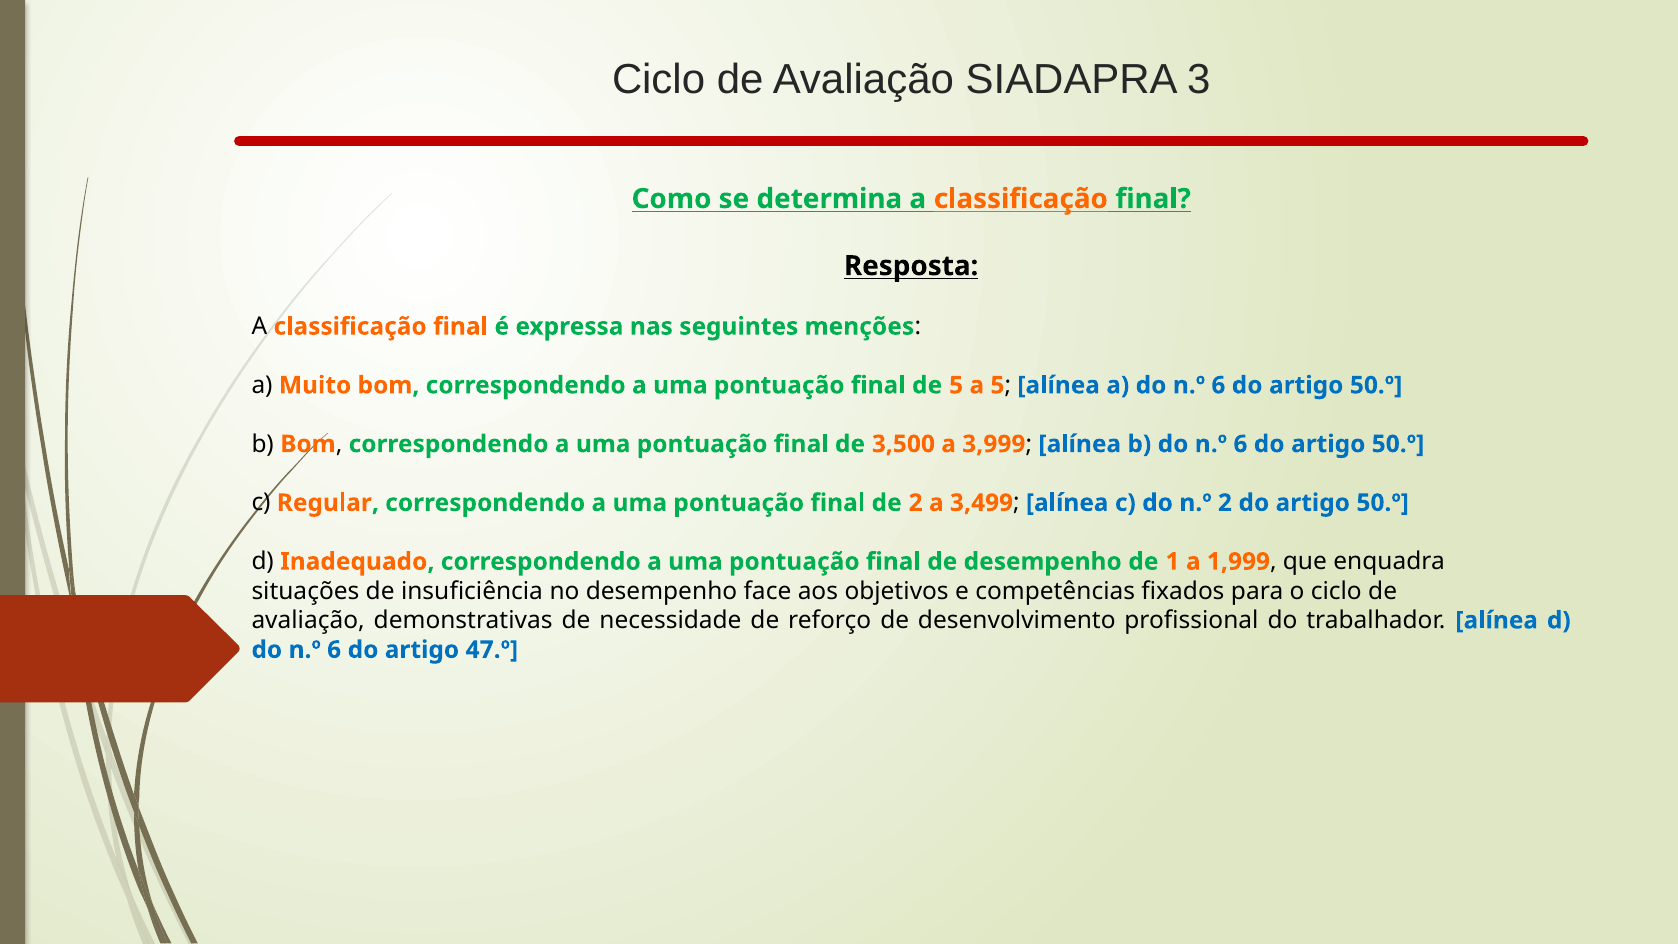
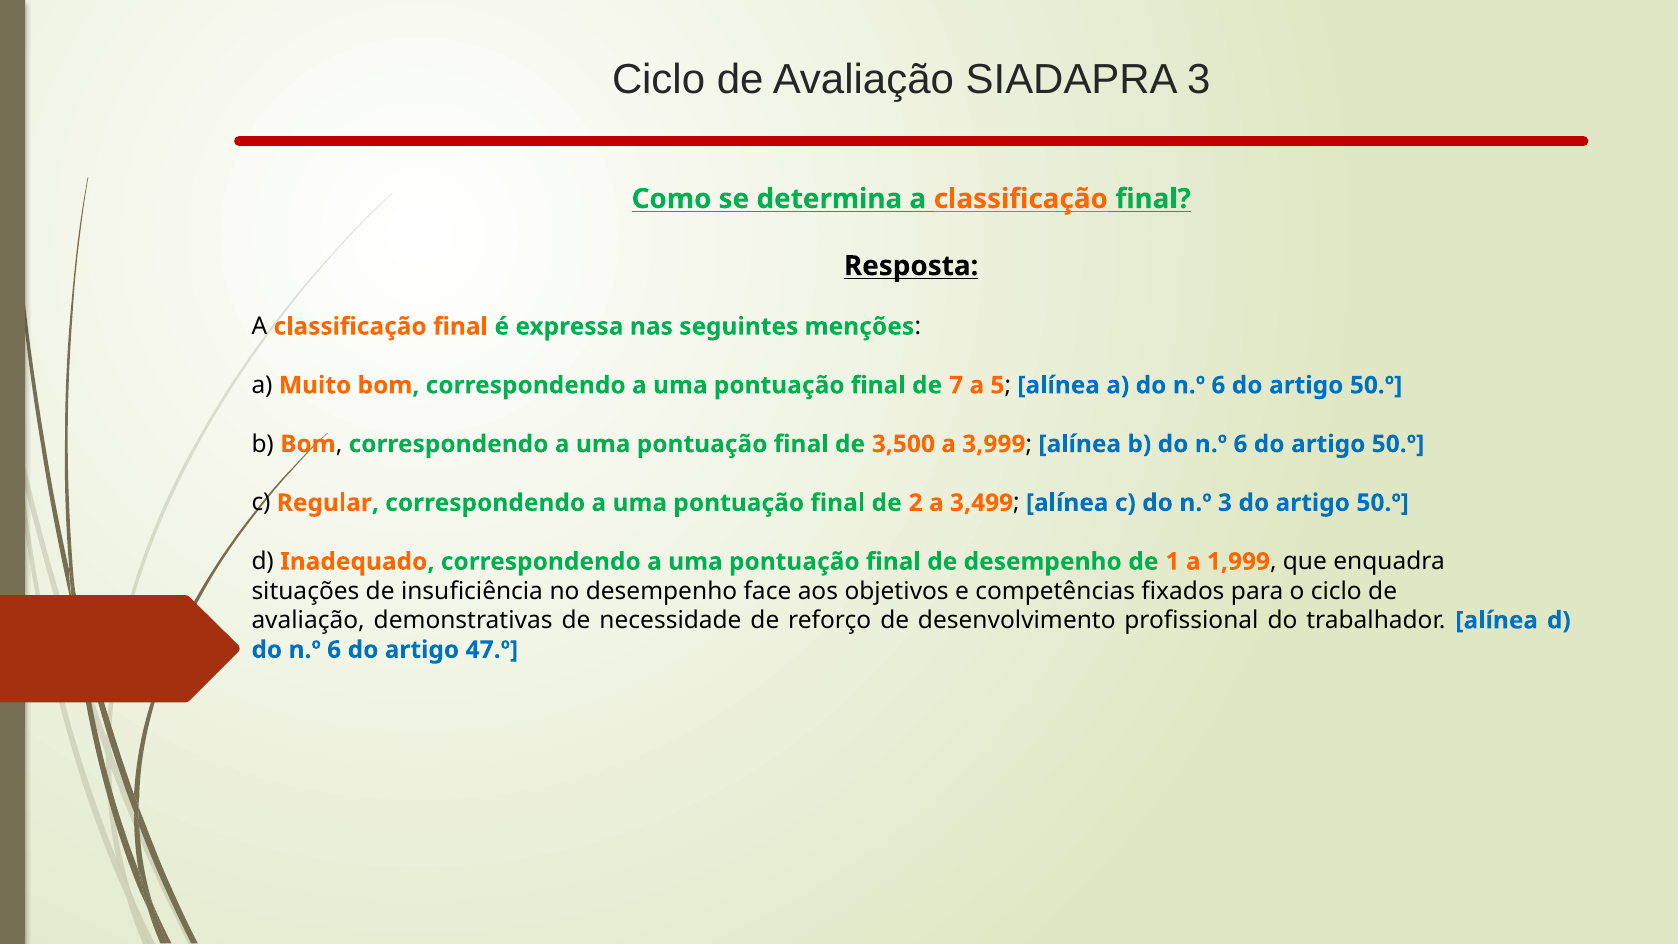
de 5: 5 -> 7 (956, 385)
n.º 2: 2 -> 3 (1225, 503)
